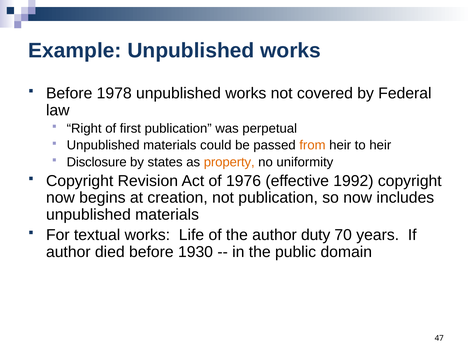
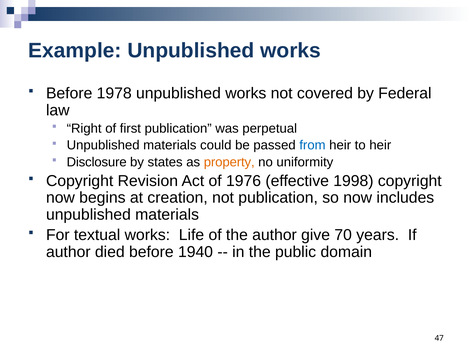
from colour: orange -> blue (312, 145)
1992: 1992 -> 1998 (353, 181)
duty: duty -> give (316, 235)
1930: 1930 -> 1940 (196, 252)
